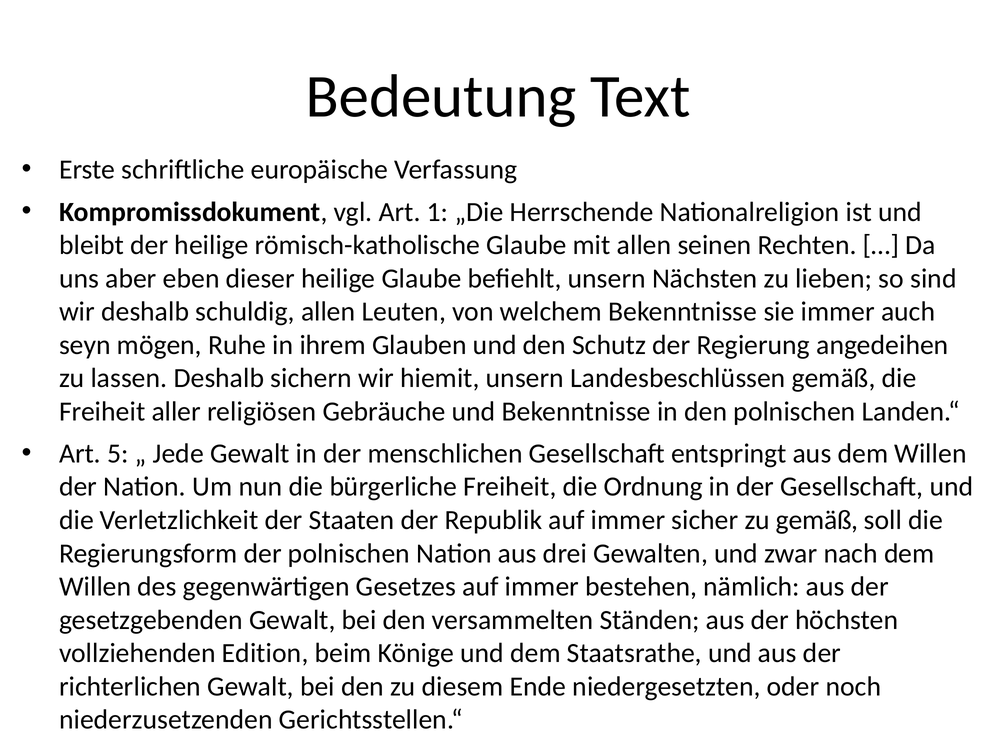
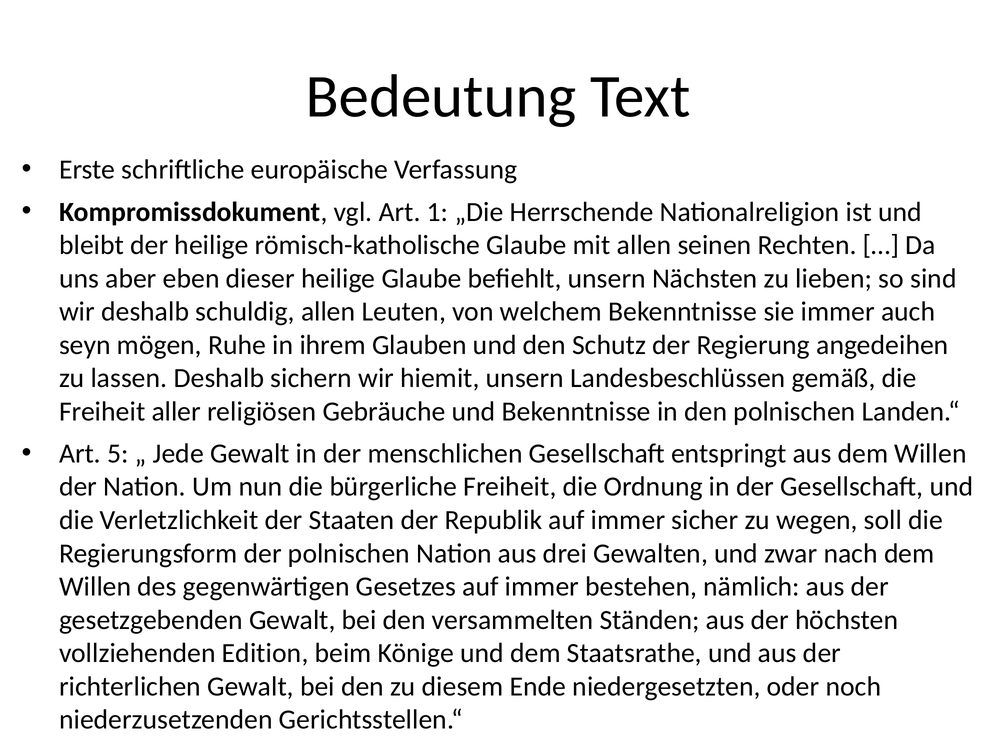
zu gemäß: gemäß -> wegen (817, 520)
